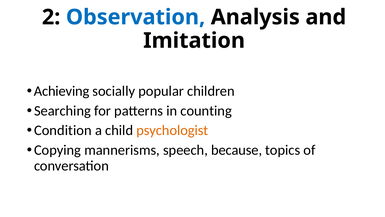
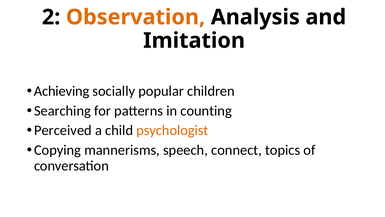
Observation colour: blue -> orange (136, 17)
Condition: Condition -> Perceived (63, 130)
because: because -> connect (237, 150)
